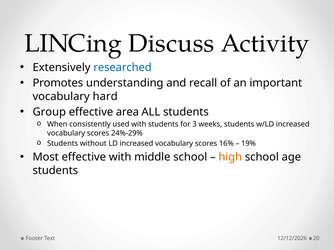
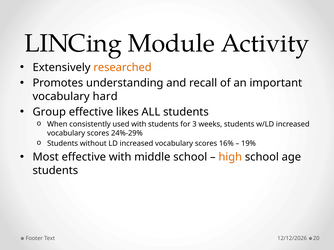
Discuss: Discuss -> Module (171, 43)
researched colour: blue -> orange (123, 68)
area: area -> likes (127, 112)
